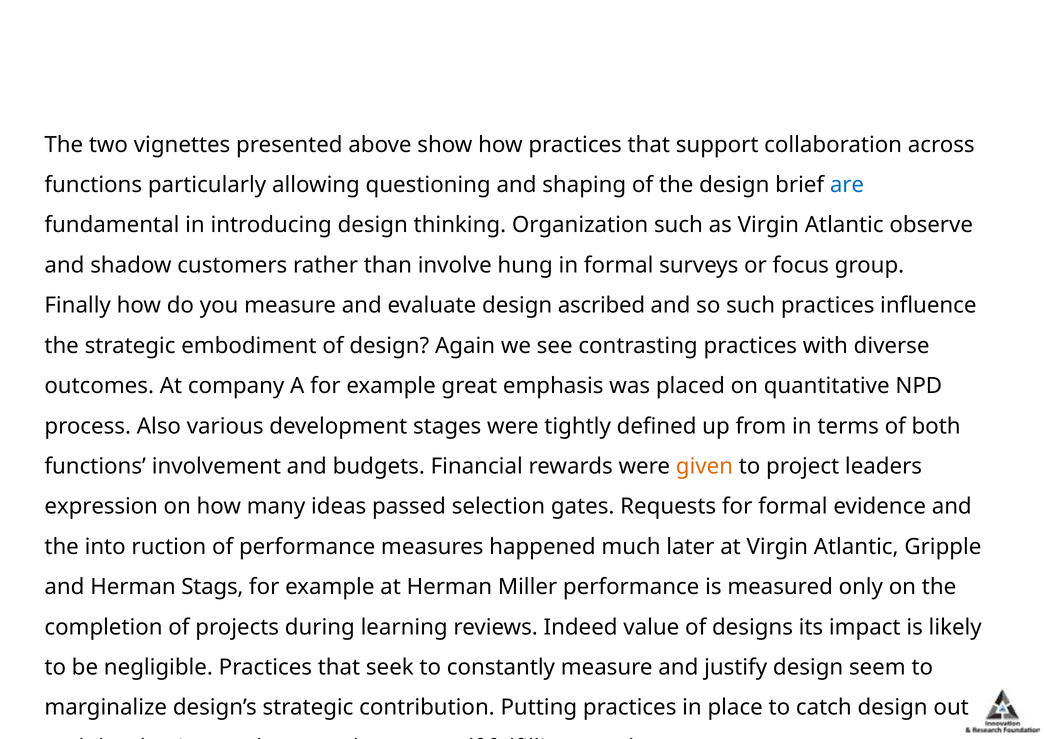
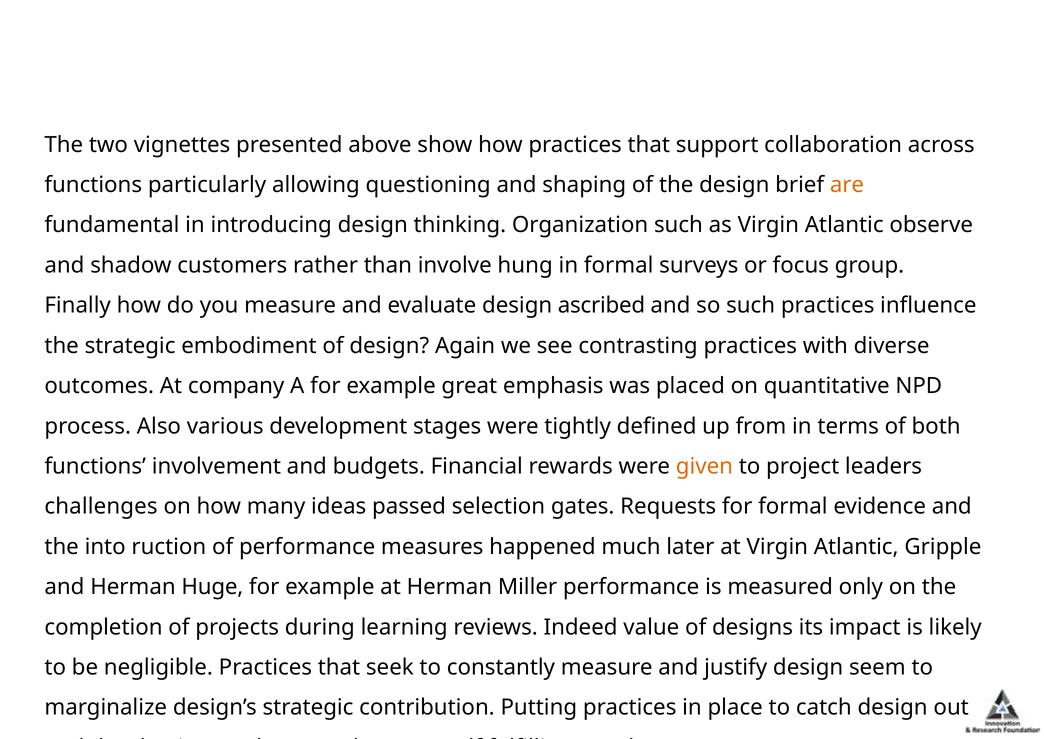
are colour: blue -> orange (847, 185)
expression: expression -> challenges (101, 506)
Stags: Stags -> Huge (212, 586)
